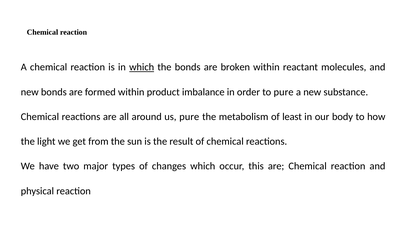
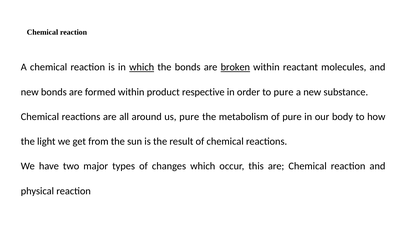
broken underline: none -> present (235, 67)
imbalance: imbalance -> respective (203, 92)
of least: least -> pure (292, 117)
